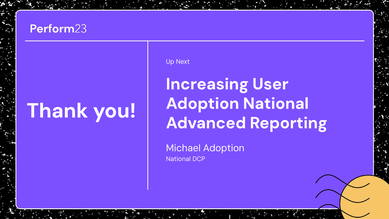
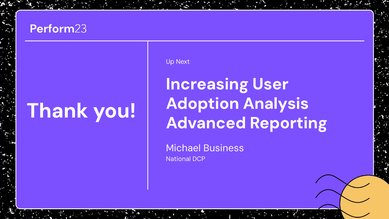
National: National -> Analysis (276, 103)
Michael Adoption: Adoption -> Business (224, 148)
